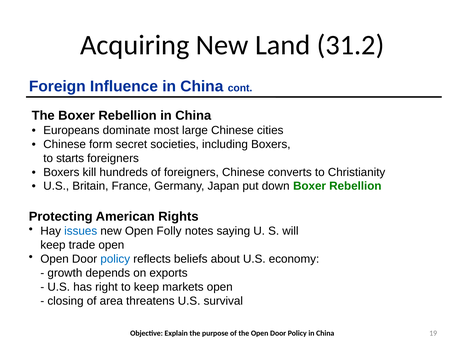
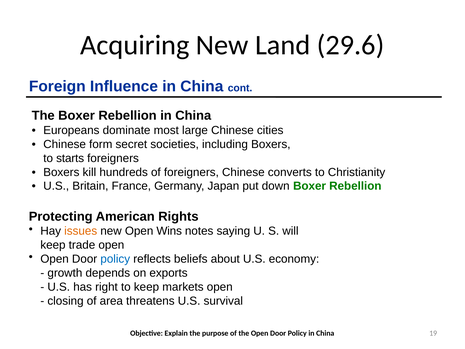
31.2: 31.2 -> 29.6 (351, 45)
issues colour: blue -> orange (81, 231)
Folly: Folly -> Wins (169, 231)
